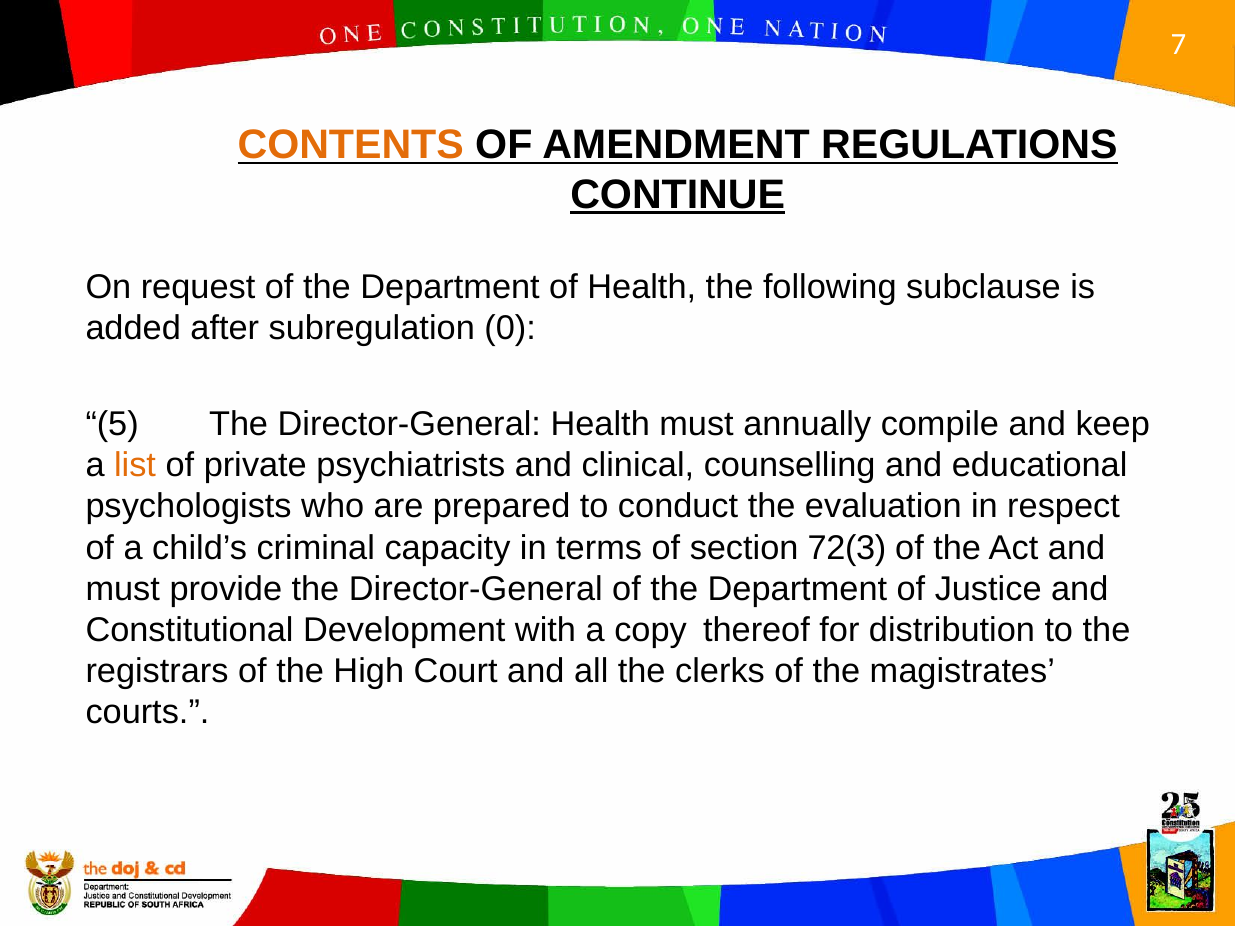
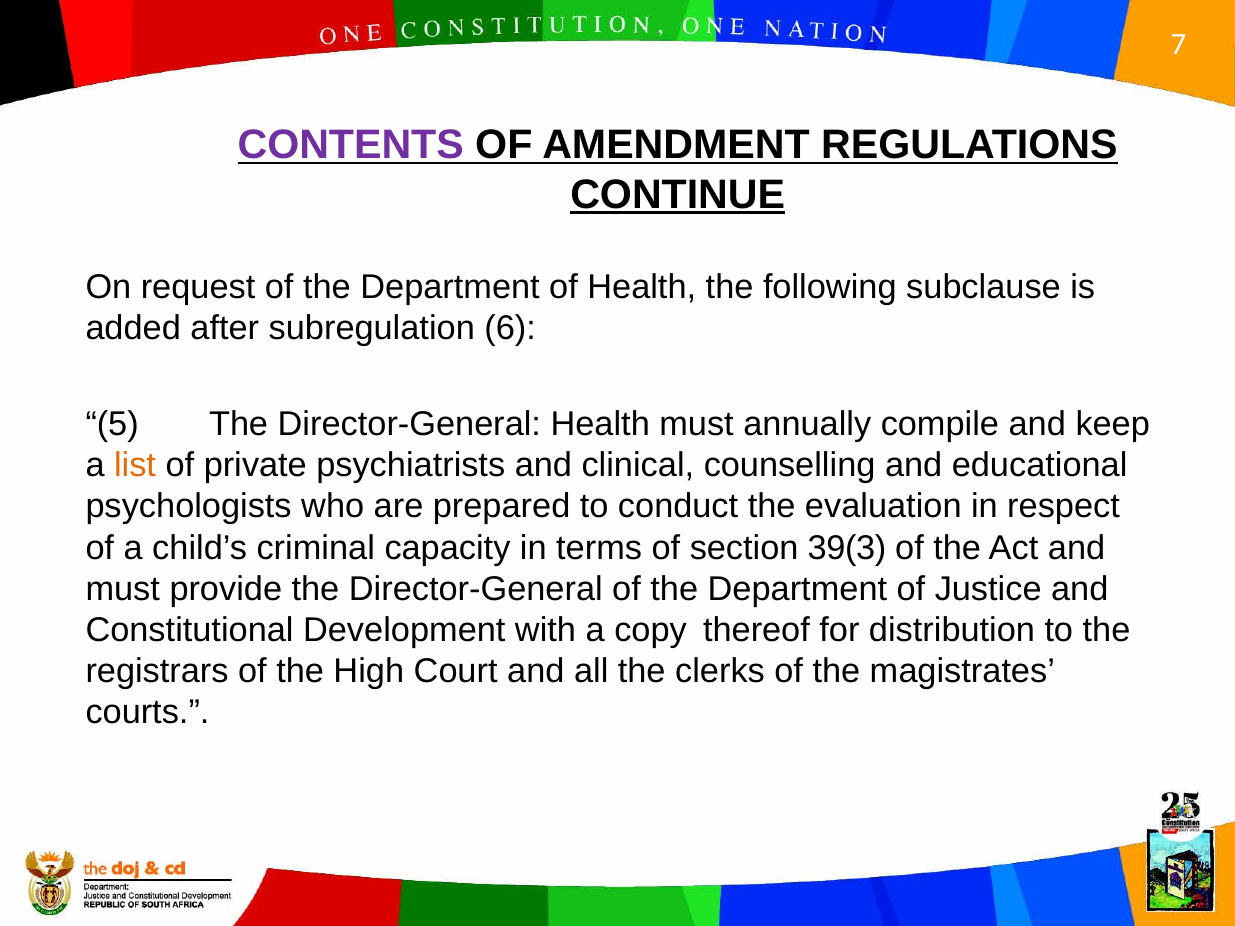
CONTENTS colour: orange -> purple (351, 145)
0: 0 -> 6 (510, 328)
72(3: 72(3 -> 39(3 (847, 548)
